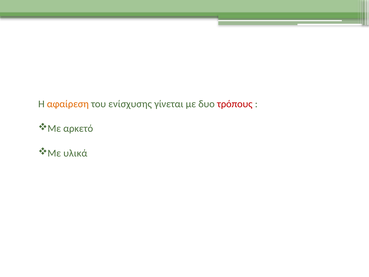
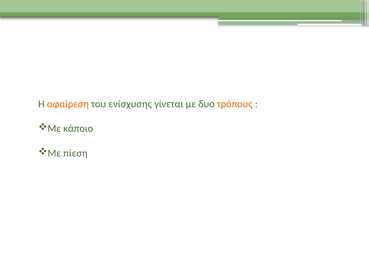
τρόπους colour: red -> orange (235, 104)
αρκετό: αρκετό -> κάποιο (78, 128)
υλικά: υλικά -> πίεση (75, 153)
